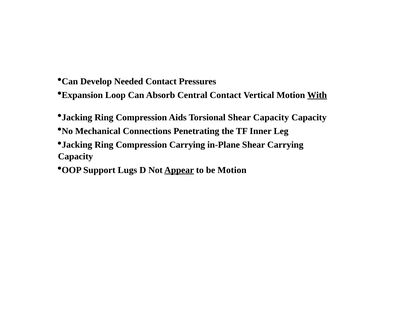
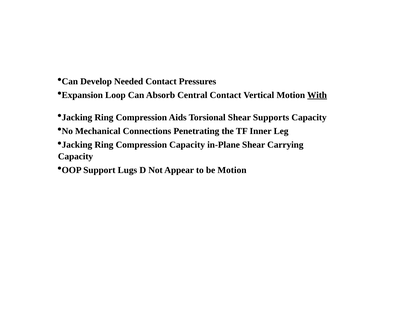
Shear Capacity: Capacity -> Supports (271, 117)
Compression Carrying: Carrying -> Capacity (187, 145)
Appear underline: present -> none (179, 170)
